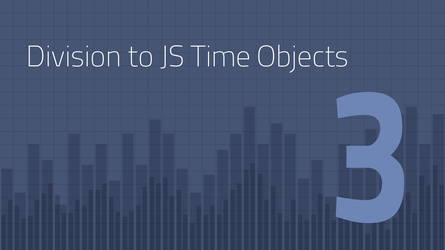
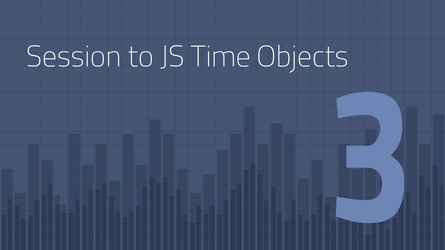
Division: Division -> Session (74, 57)
